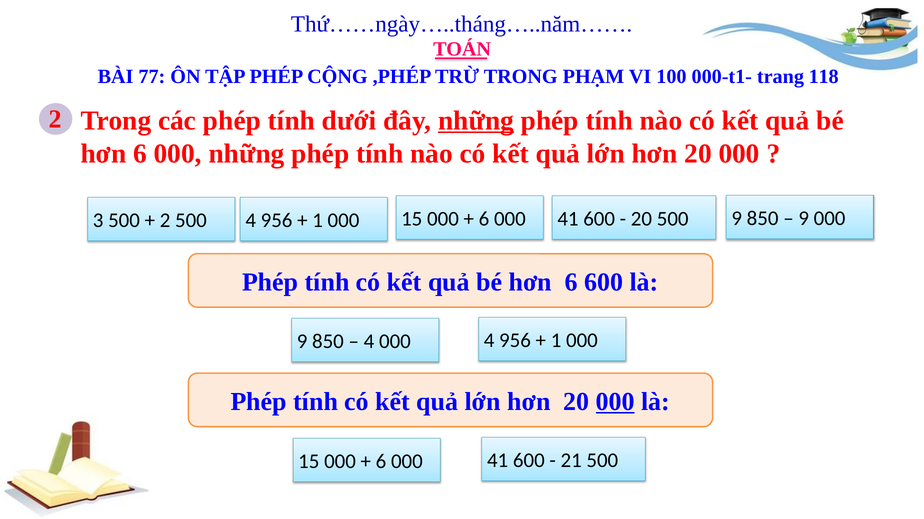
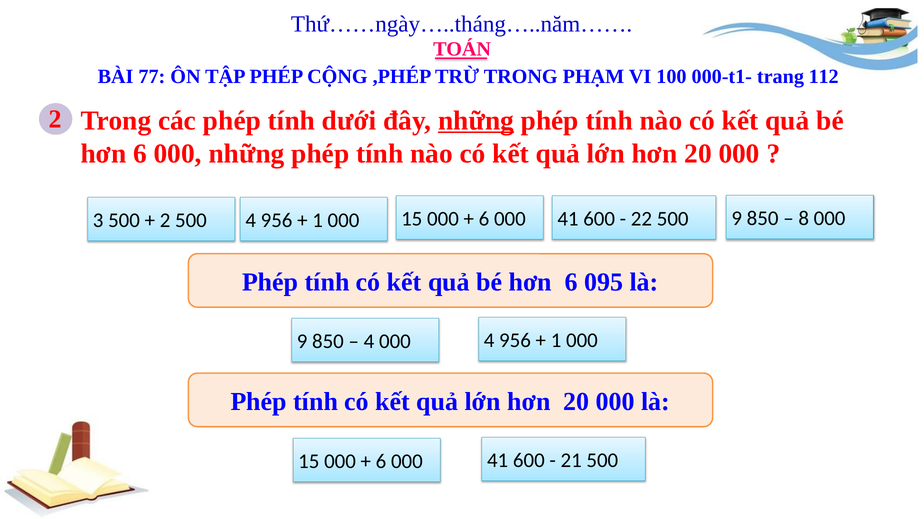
118: 118 -> 112 (824, 77)
20: 20 -> 22 (641, 219)
9: 9 -> 8 (804, 219)
6 600: 600 -> 095 (604, 282)
000 underline: present -> none (615, 402)
